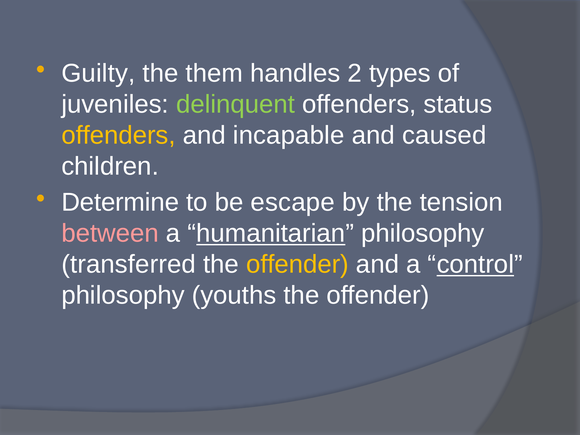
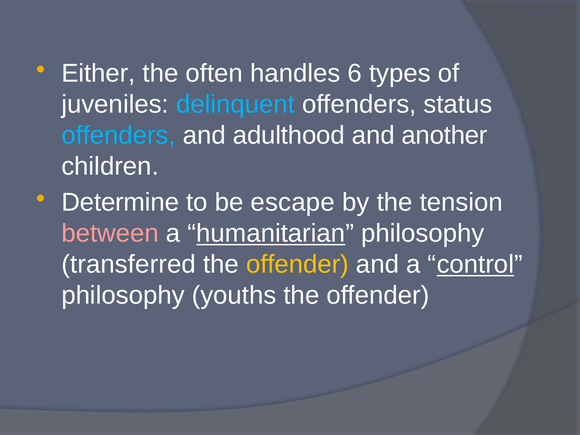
Guilty: Guilty -> Either (98, 73)
them: them -> often (214, 73)
2: 2 -> 6 (355, 73)
delinquent colour: light green -> light blue (236, 104)
offenders colour: yellow -> light blue (118, 135)
incapable: incapable -> adulthood (289, 135)
caused: caused -> another (444, 135)
